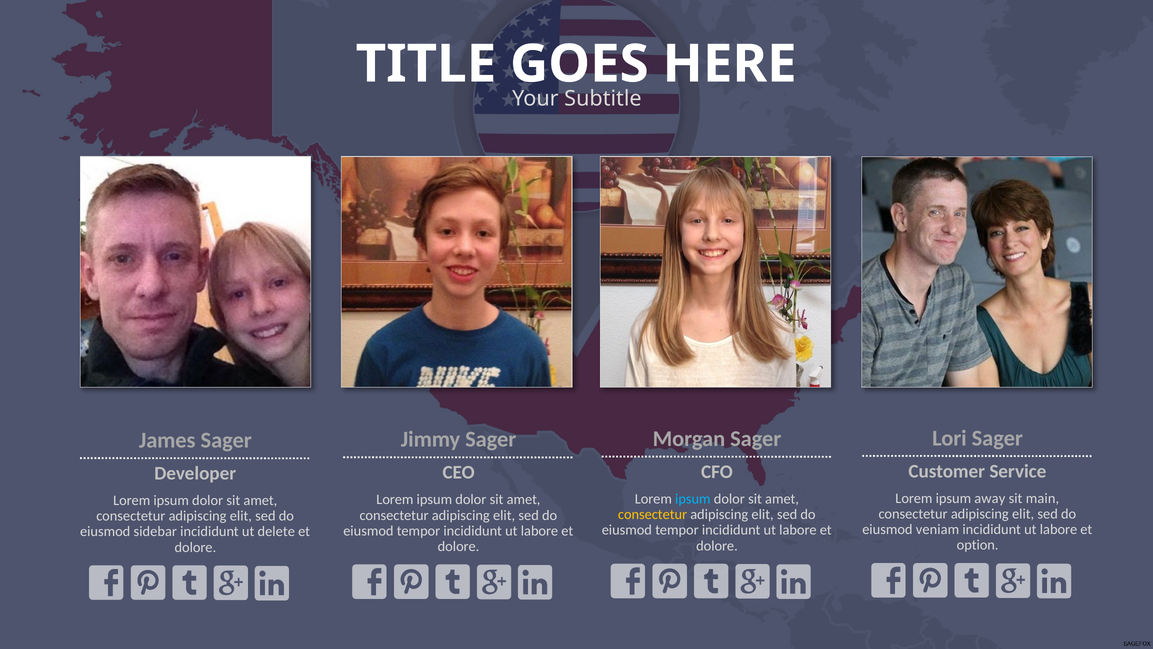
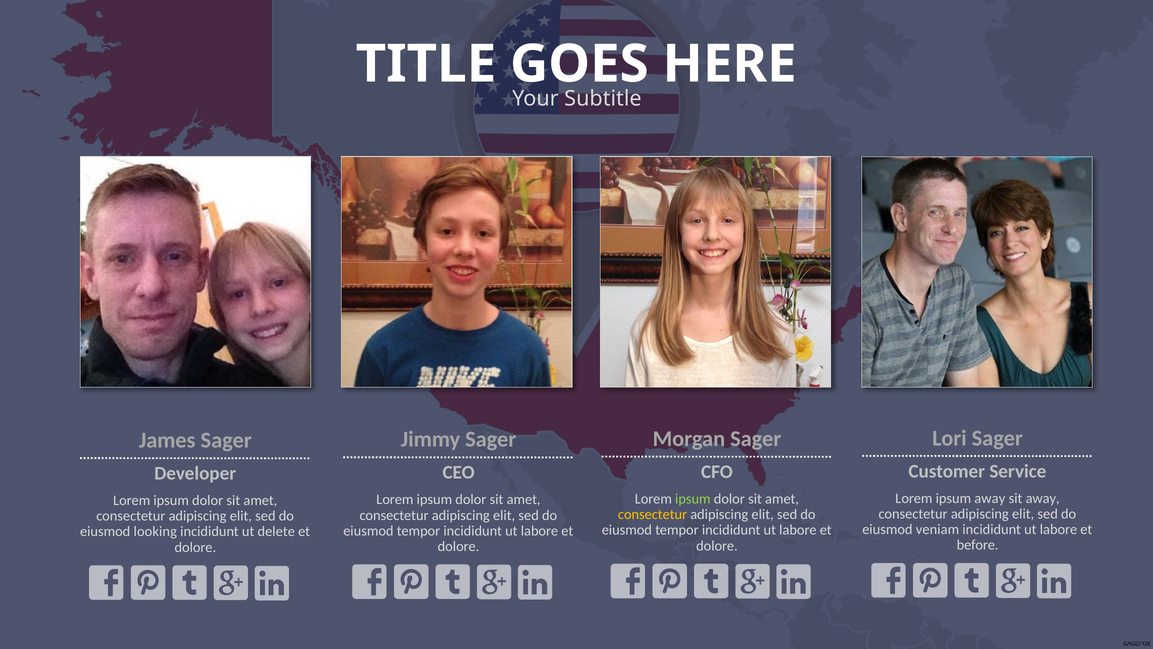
sit main: main -> away (1043, 498)
ipsum colour: light blue -> light green (693, 499)
sidebar: sidebar -> looking (155, 531)
option: option -> before (978, 545)
